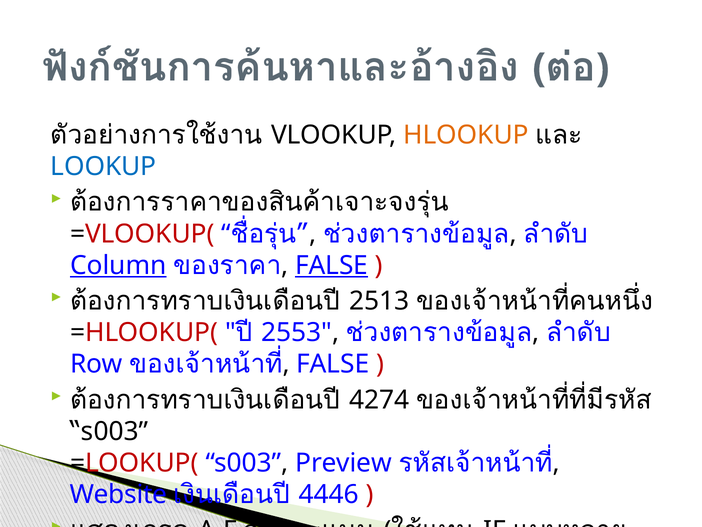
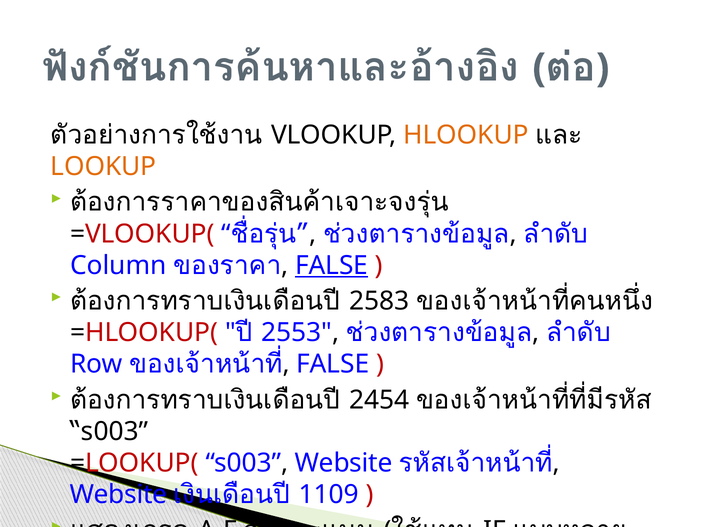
LOOKUP colour: blue -> orange (103, 166)
Column underline: present -> none (118, 265)
2513: 2513 -> 2583 (379, 301)
4274: 4274 -> 2454 (379, 399)
s003 Preview: Preview -> Website (344, 463)
4446: 4446 -> 1109 (329, 494)
